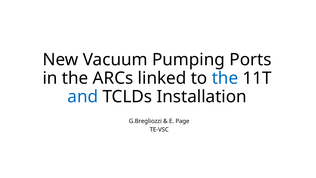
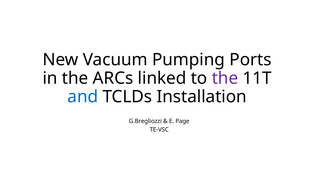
the colour: blue -> purple (225, 78)
